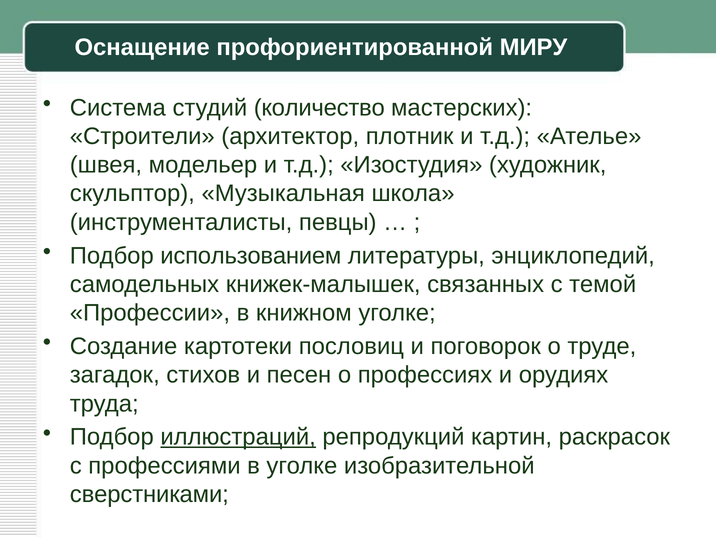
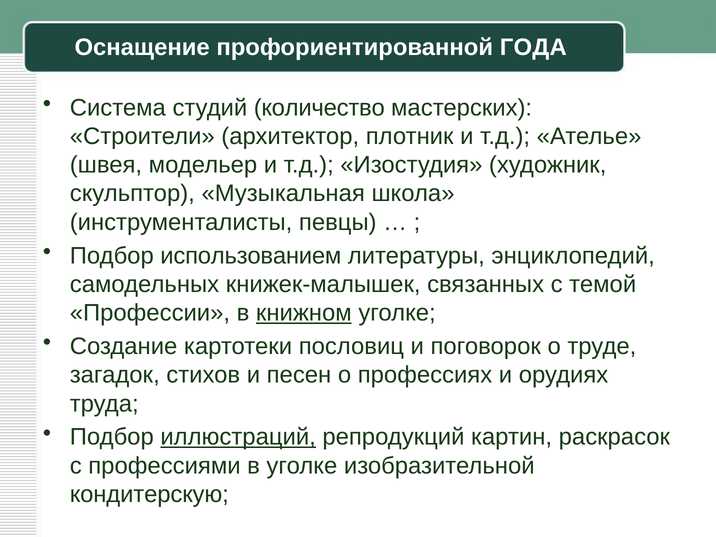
МИРУ: МИРУ -> ГОДА (533, 47)
книжном underline: none -> present (304, 313)
сверстниками: сверстниками -> кондитерскую (149, 494)
